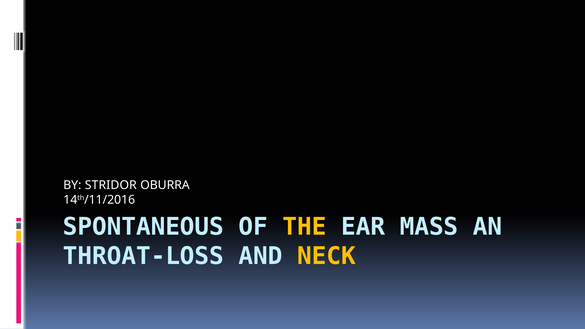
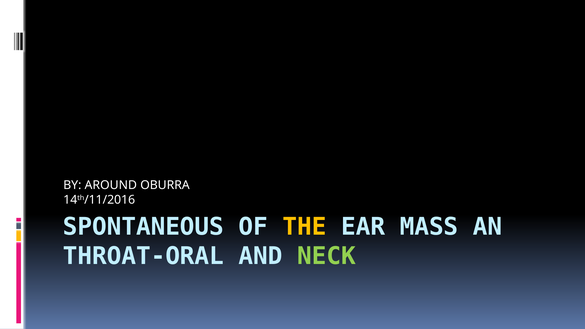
STRIDOR: STRIDOR -> AROUND (111, 185)
THROAT-LOSS: THROAT-LOSS -> THROAT-ORAL (143, 256)
NECK colour: yellow -> light green (326, 256)
